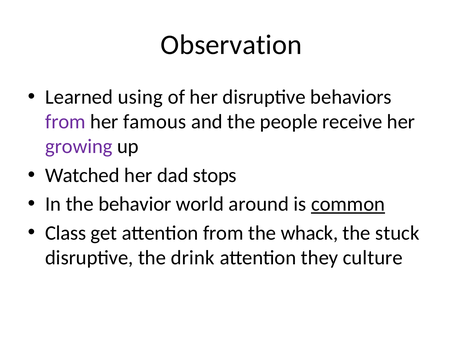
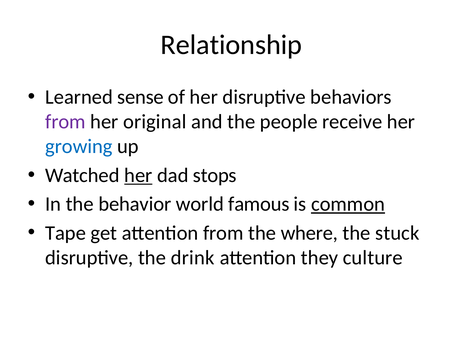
Observation: Observation -> Relationship (231, 45)
using: using -> sense (140, 97)
famous: famous -> original (155, 122)
growing colour: purple -> blue (79, 147)
her underline: none -> present (138, 175)
around: around -> famous (259, 204)
Class: Class -> Tape (66, 233)
whack: whack -> where (309, 233)
